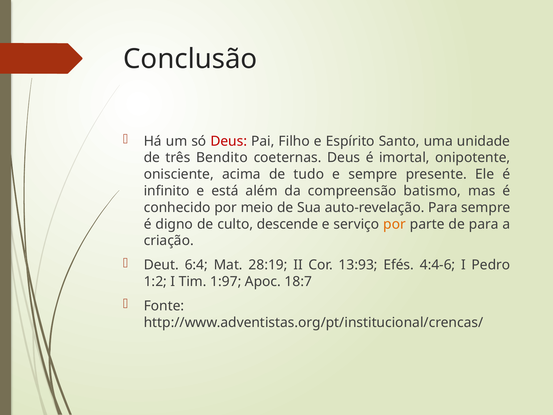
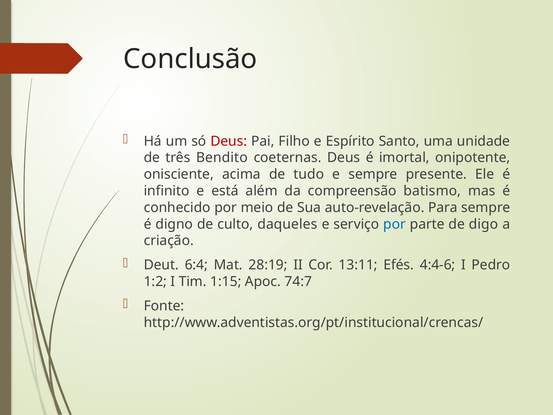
descende: descende -> daqueles (287, 224)
por colour: orange -> blue (395, 224)
de para: para -> digo (484, 224)
13:93: 13:93 -> 13:11 (358, 265)
1:97: 1:97 -> 1:15 (226, 281)
18:7: 18:7 -> 74:7 (298, 281)
